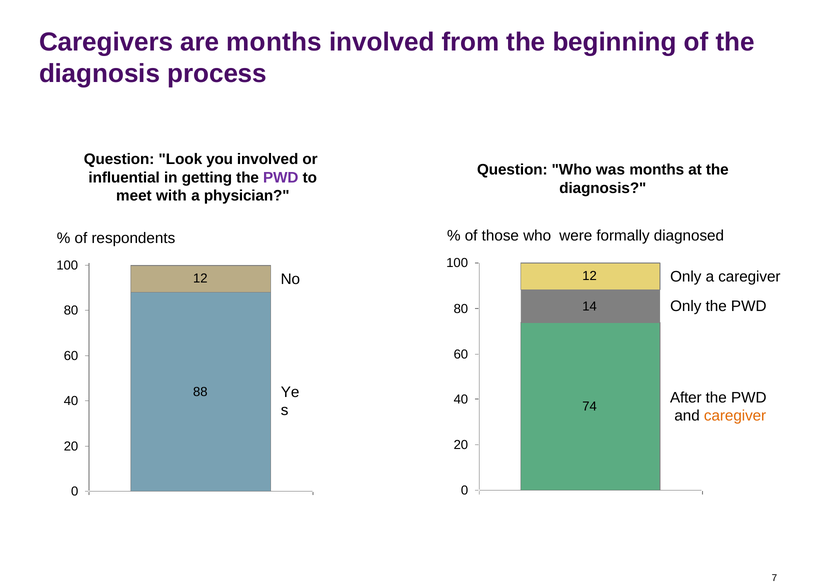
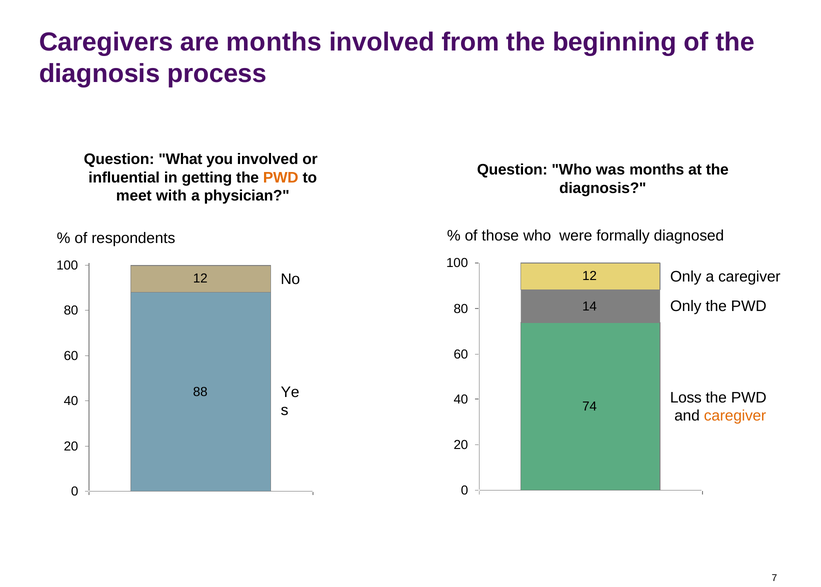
Look: Look -> What (181, 159)
PWD colour: purple -> orange (281, 177)
After: After -> Loss (686, 397)
